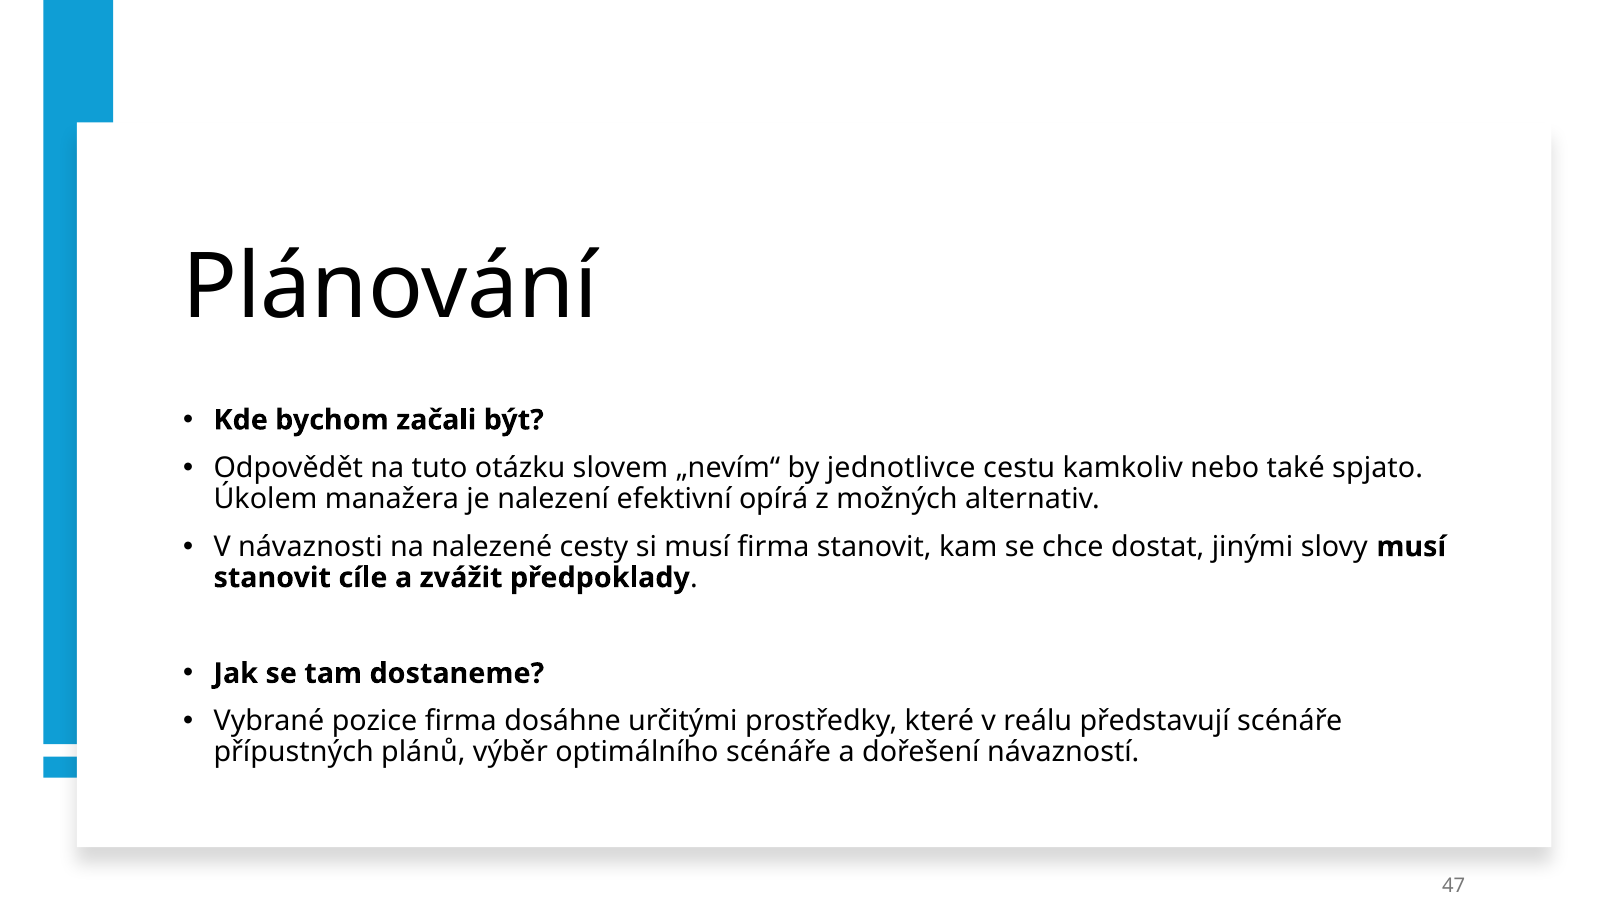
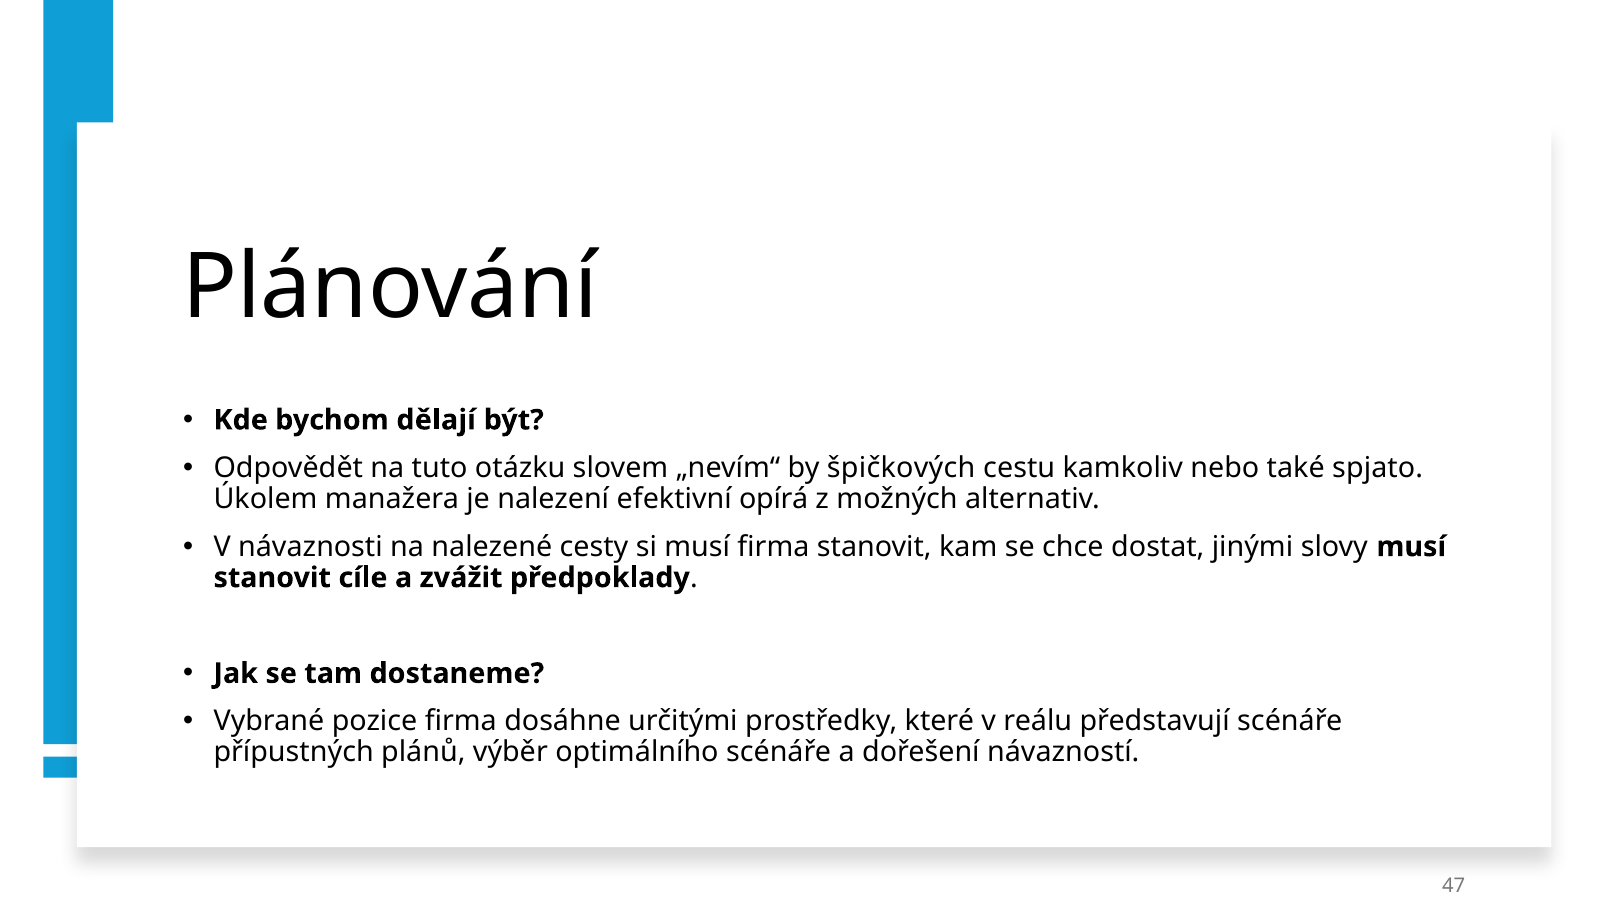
začali: začali -> dělají (436, 420)
jednotlivce: jednotlivce -> špičkových (901, 468)
